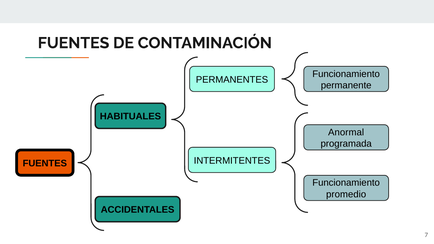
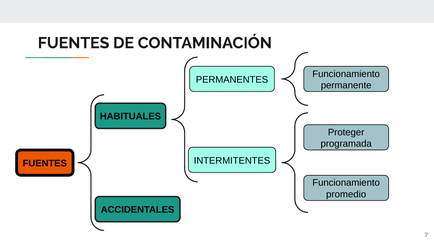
Anormal: Anormal -> Proteger (346, 132)
